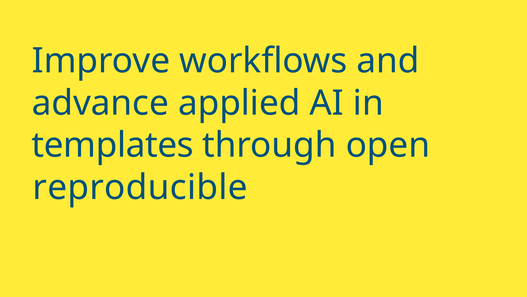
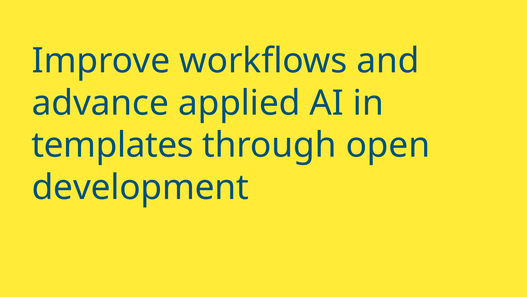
reproducible: reproducible -> development (140, 187)
